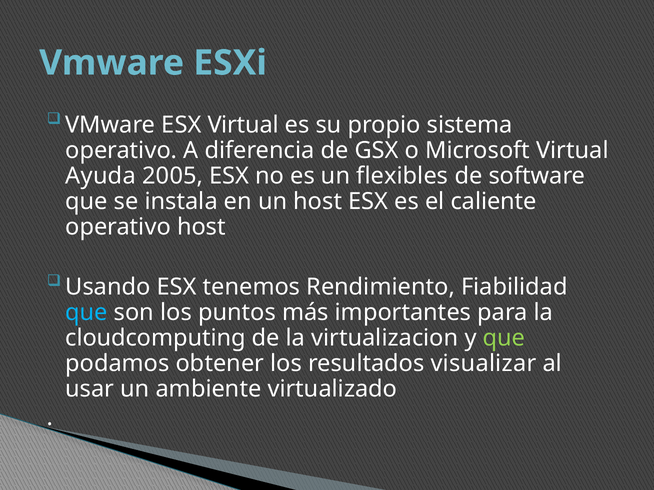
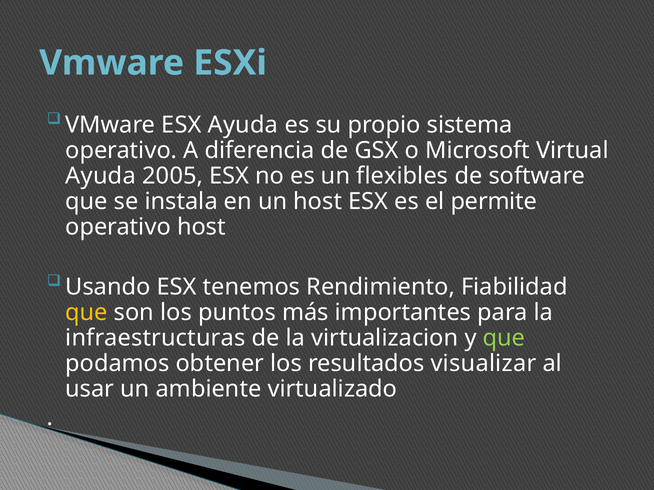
ESX Virtual: Virtual -> Ayuda (243, 125)
caliente: caliente -> permite (494, 201)
que colour: light blue -> yellow (87, 313)
cloudcomputing: cloudcomputing -> infraestructuras (155, 338)
